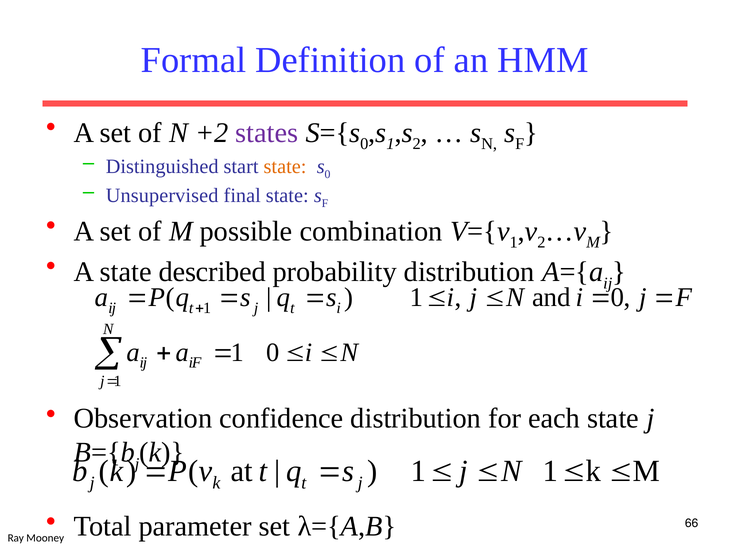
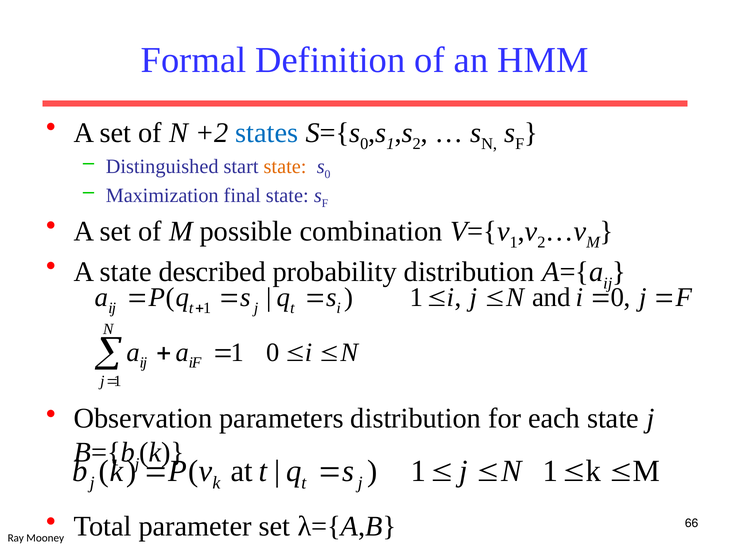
states colour: purple -> blue (267, 133)
Unsupervised: Unsupervised -> Maximization (162, 195)
confidence: confidence -> parameters (281, 418)
